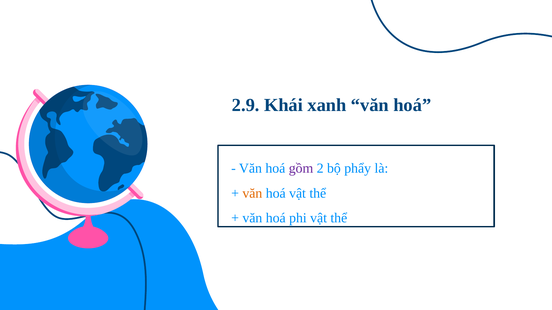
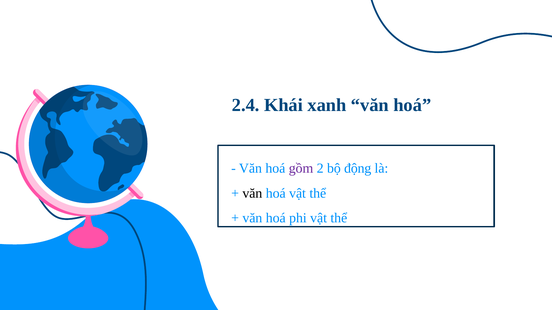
2.9: 2.9 -> 2.4 (246, 105)
phẩy: phẩy -> động (358, 169)
văn colour: orange -> black (252, 193)
